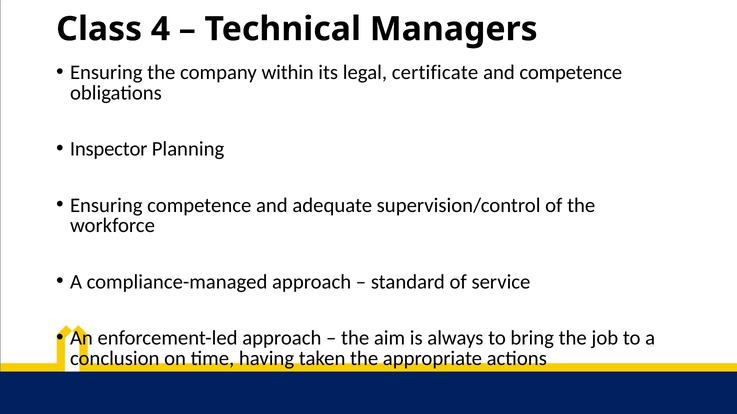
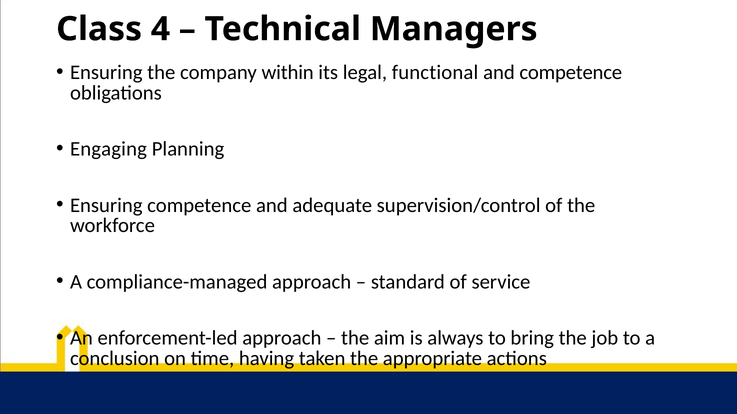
certificate: certificate -> functional (435, 73)
Inspector: Inspector -> Engaging (108, 149)
